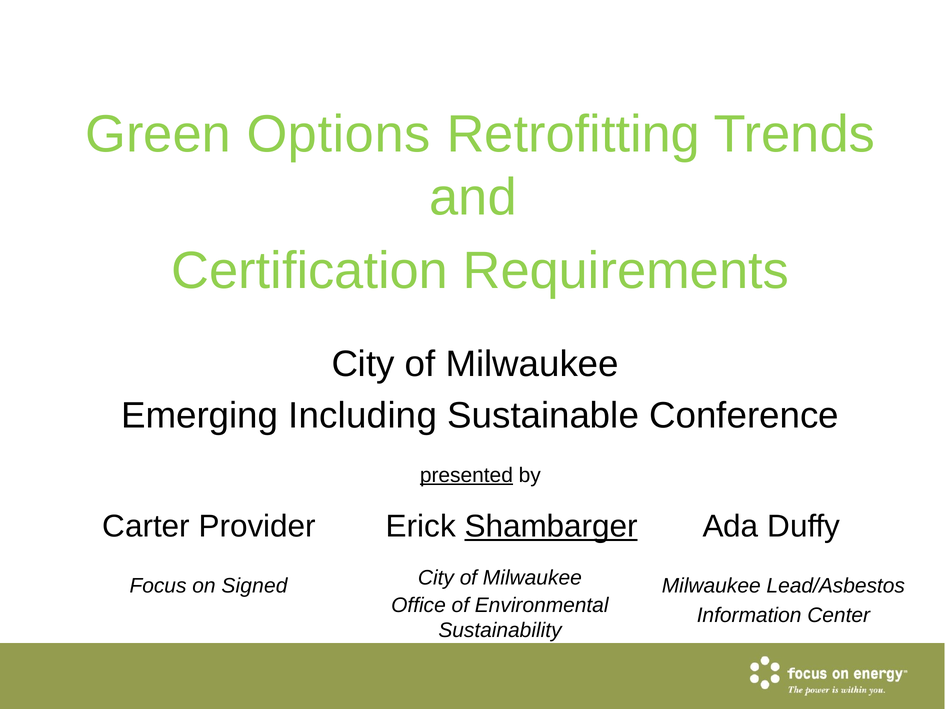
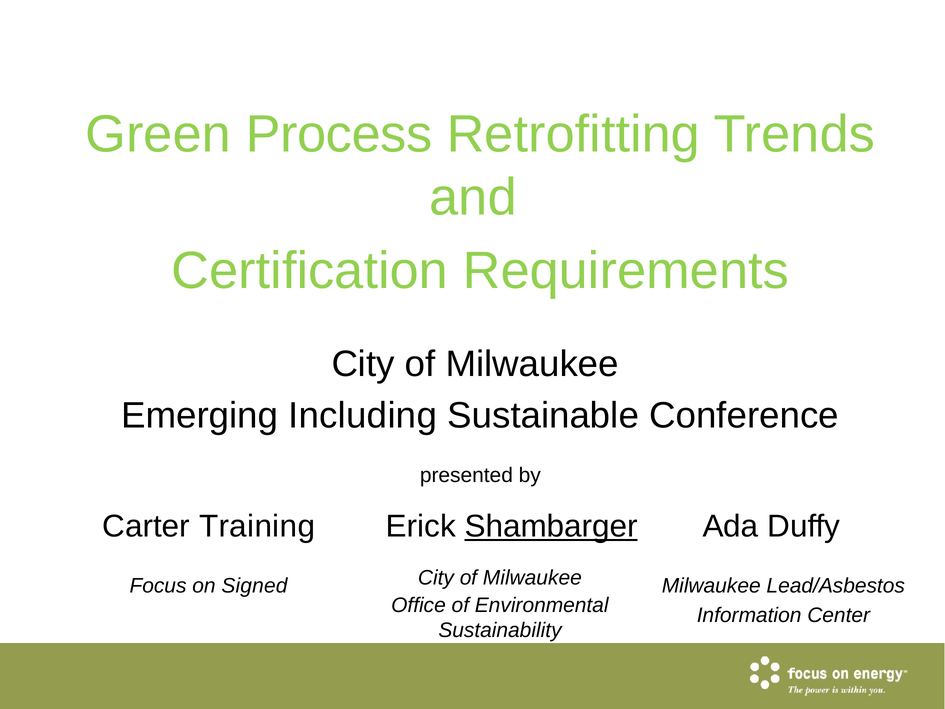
Options: Options -> Process (339, 134)
presented underline: present -> none (466, 475)
Provider: Provider -> Training (257, 526)
